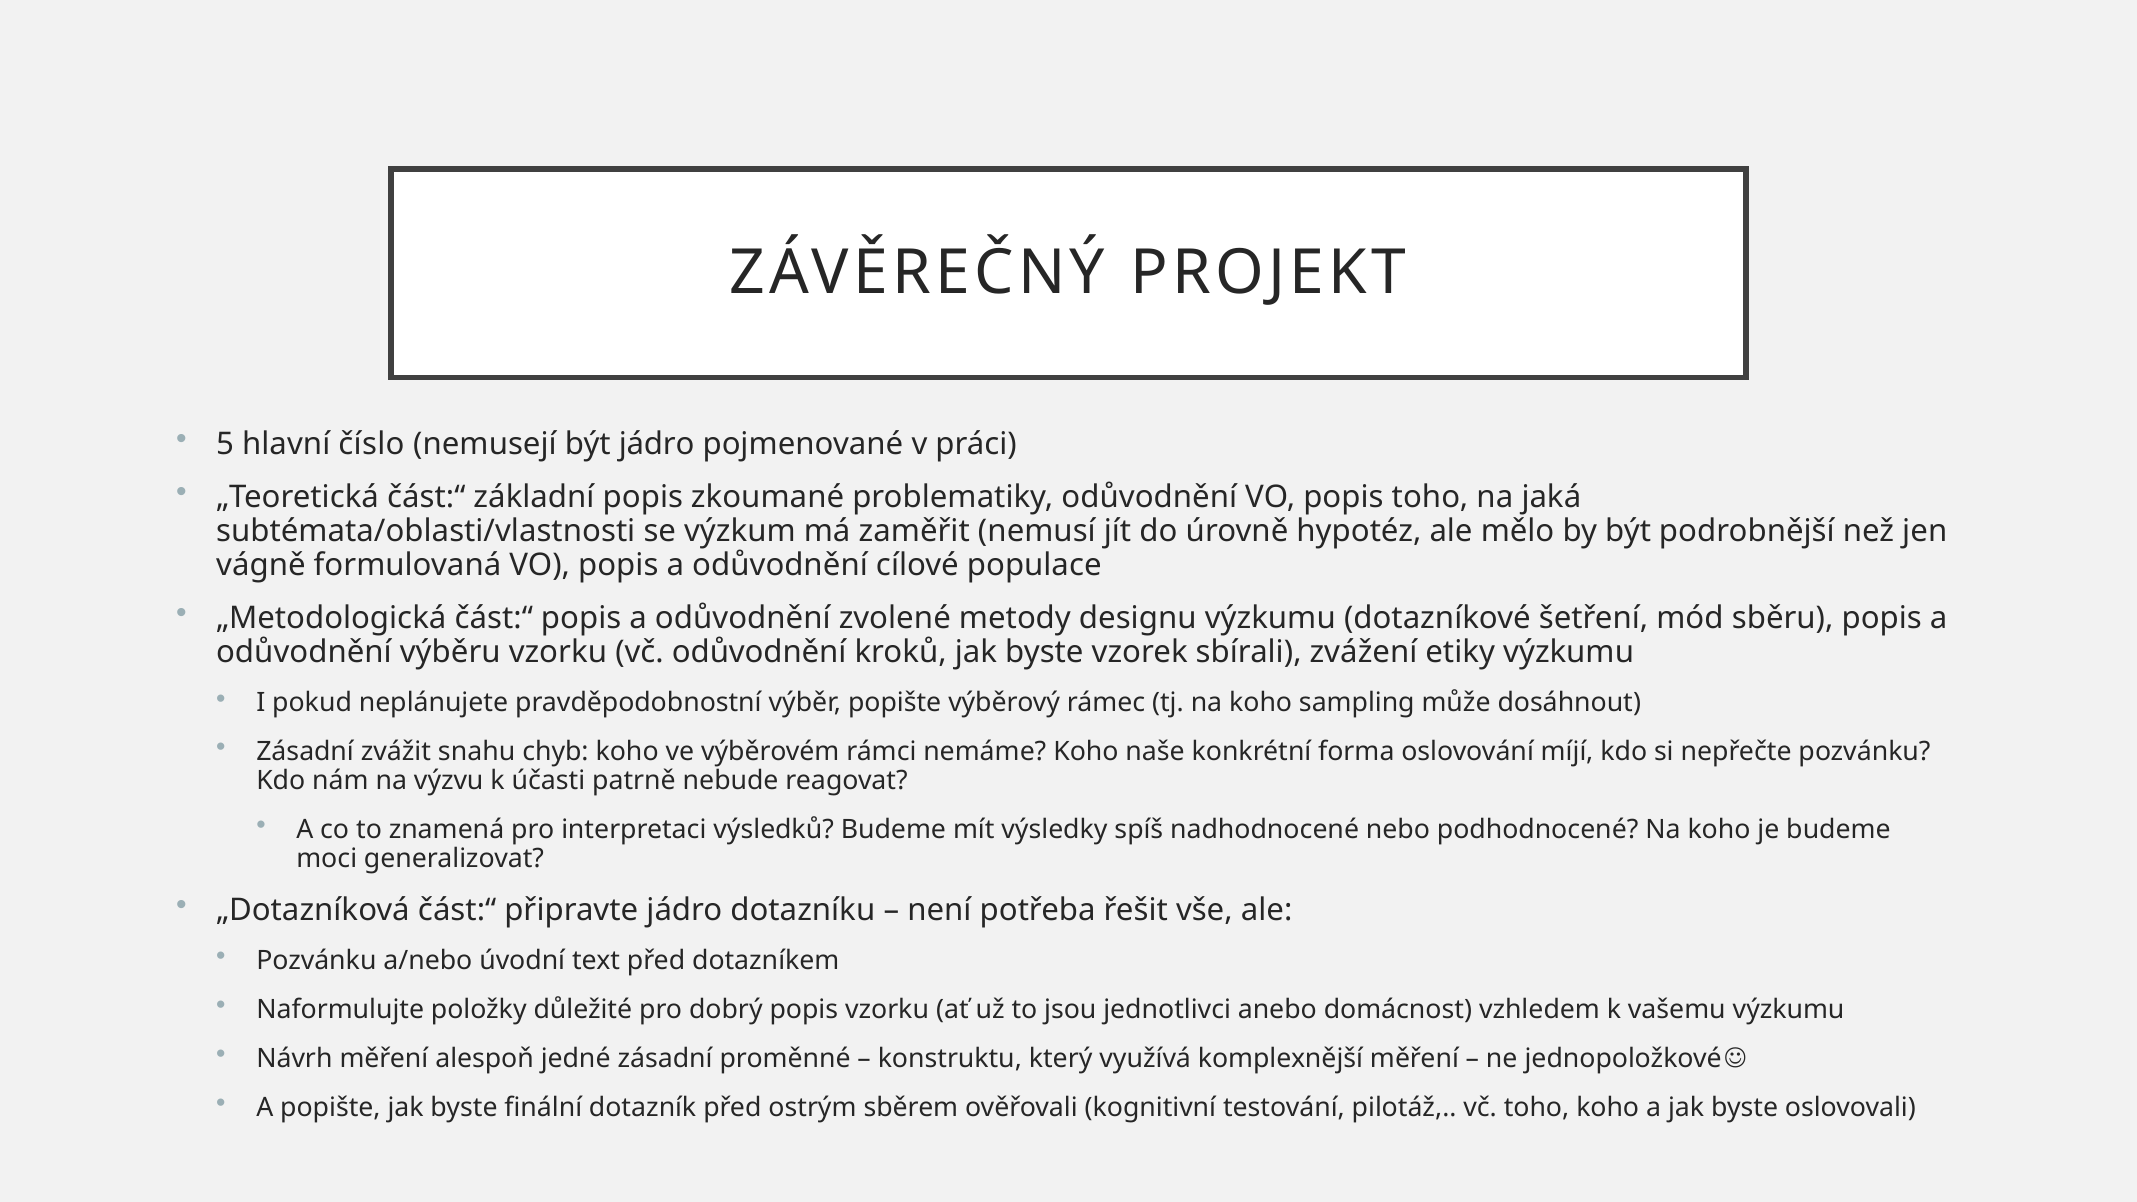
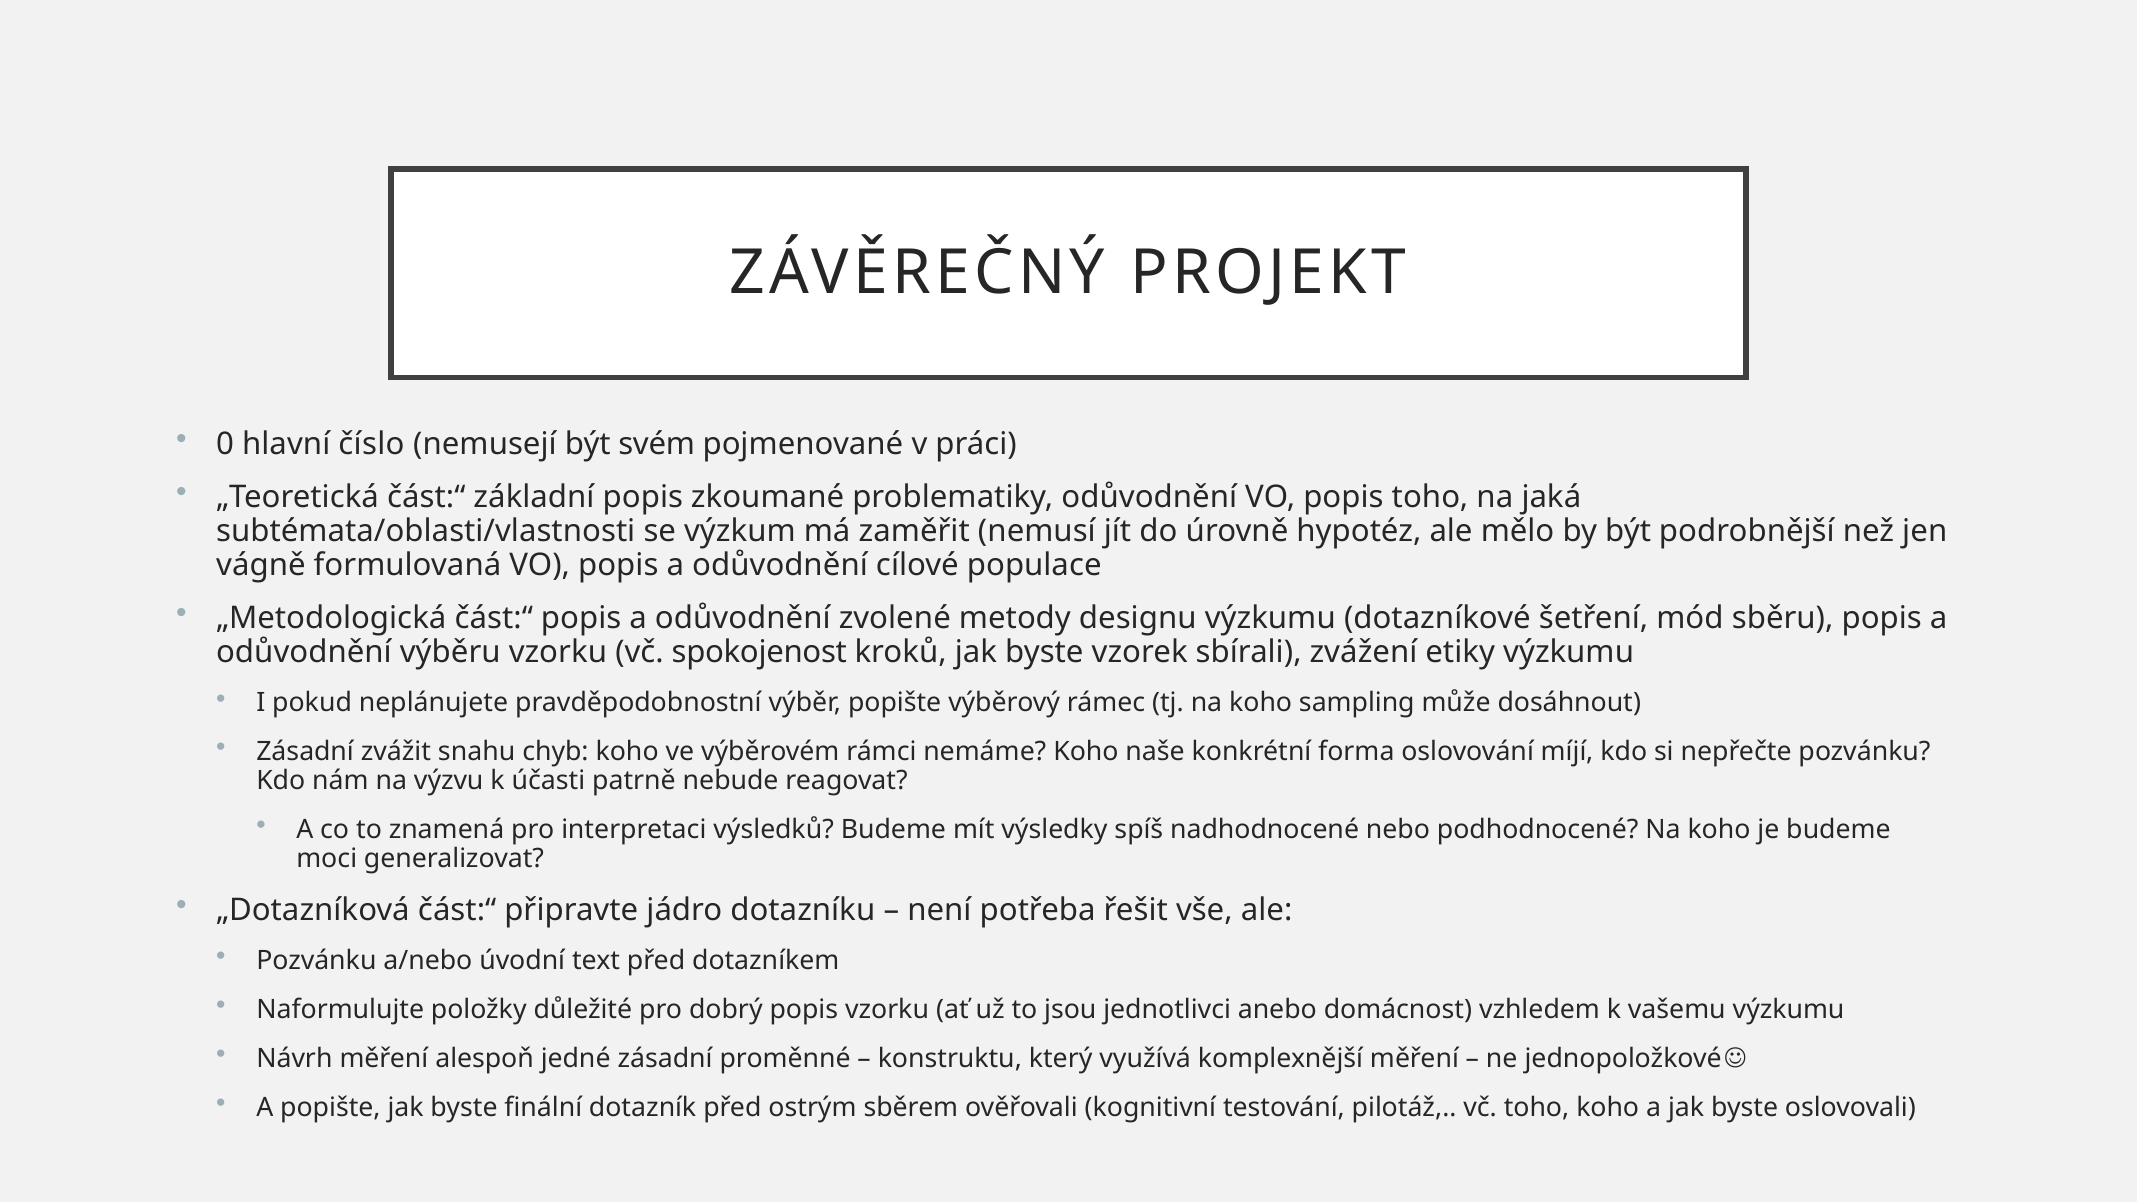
5: 5 -> 0 (225, 444)
být jádro: jádro -> svém (657, 444)
vč odůvodnění: odůvodnění -> spokojenost (759, 652)
